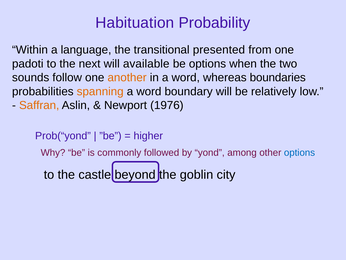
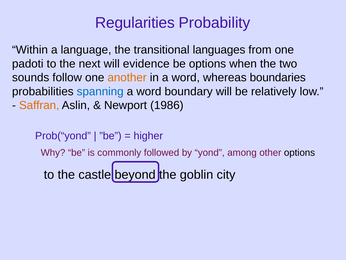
Habituation: Habituation -> Regularities (135, 23)
presented: presented -> languages (219, 50)
available: available -> evidence (146, 64)
spanning colour: orange -> blue (100, 91)
1976: 1976 -> 1986 (167, 105)
options colour: blue -> black (300, 152)
